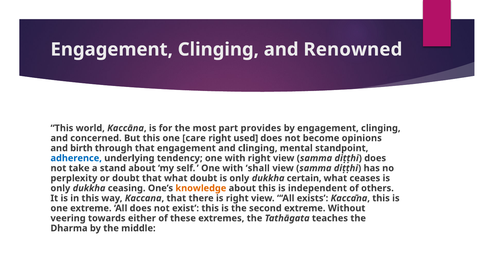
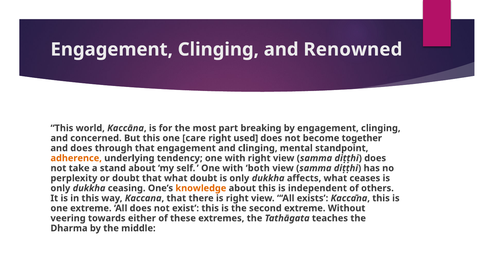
provides: provides -> breaking (261, 128)
opinions: opinions -> together (362, 138)
and birth: birth -> does (81, 148)
adherence colour: blue -> orange (76, 158)
shall: shall -> both (258, 168)
certain: certain -> affects (304, 178)
